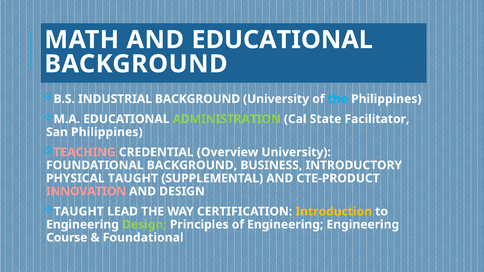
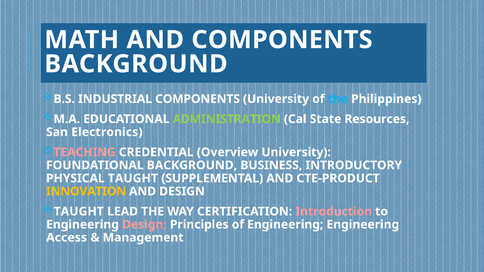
AND EDUCATIONAL: EDUCATIONAL -> COMPONENTS (282, 40)
INDUSTRIAL BACKGROUND: BACKGROUND -> COMPONENTS (198, 99)
Facilitator: Facilitator -> Resources (377, 119)
San Philippines: Philippines -> Electronics (107, 132)
INNOVATION colour: pink -> yellow (86, 192)
Introduction colour: yellow -> pink (334, 212)
Design colour: light green -> pink (144, 225)
Course: Course -> Access (67, 238)
Foundational: Foundational -> Management (143, 238)
